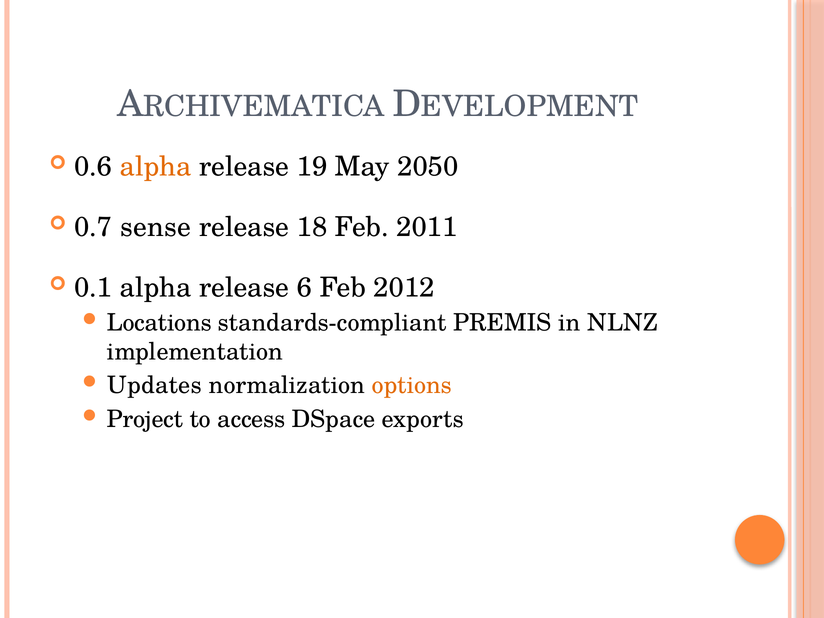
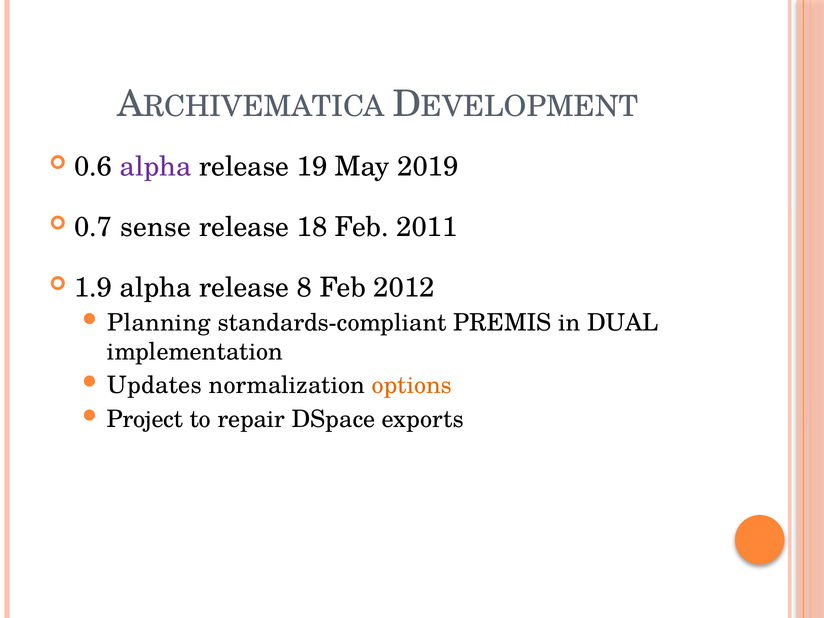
alpha colour: orange -> purple (156, 167)
2050: 2050 -> 2019 (428, 167)
0.1: 0.1 -> 1.9 (93, 288)
6: 6 -> 8 (304, 288)
Locations: Locations -> Planning (159, 323)
NLNZ: NLNZ -> DUAL (623, 323)
access: access -> repair (251, 419)
